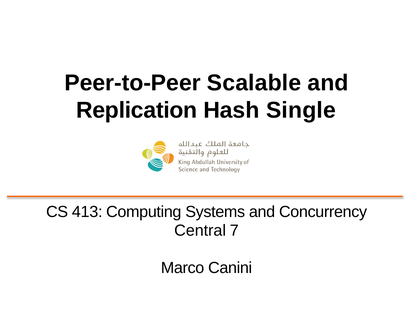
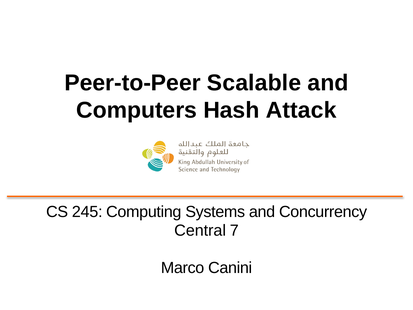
Replication: Replication -> Computers (137, 110)
Single: Single -> Attack (301, 110)
413: 413 -> 245 (87, 212)
